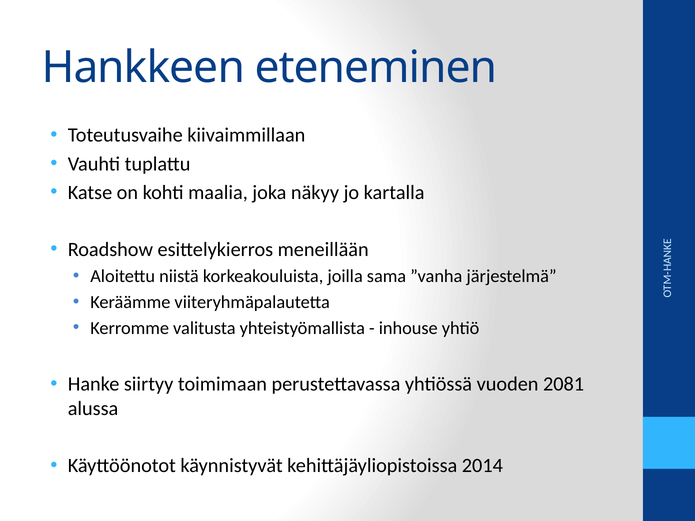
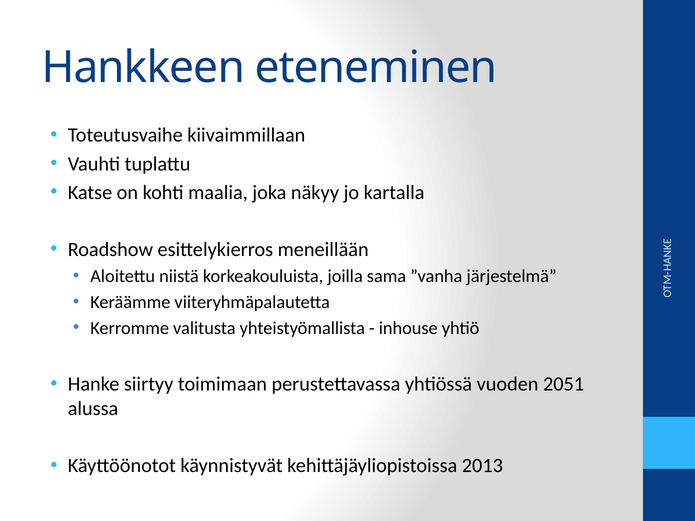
2081: 2081 -> 2051 (564, 384)
2014: 2014 -> 2013 (482, 466)
